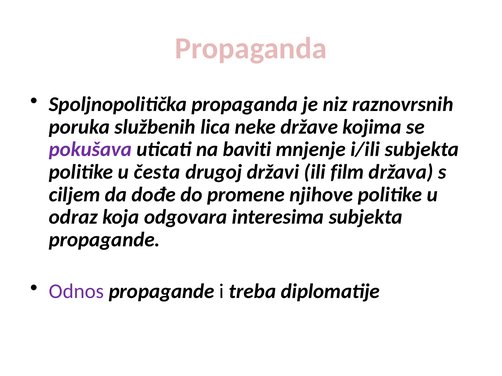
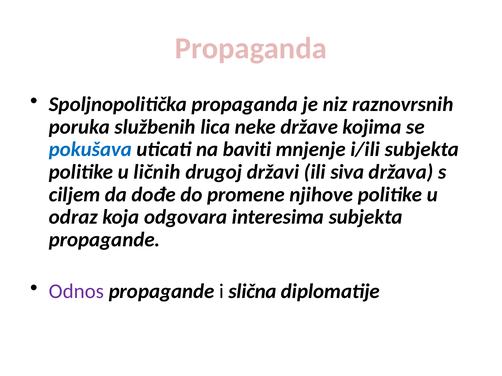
pokušava colour: purple -> blue (90, 150)
česta: česta -> ličnih (157, 172)
film: film -> siva (347, 172)
treba: treba -> slična (253, 292)
